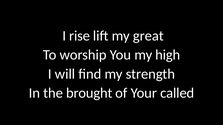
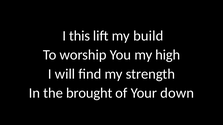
rise: rise -> this (80, 36)
great: great -> build (148, 36)
called: called -> down (177, 93)
